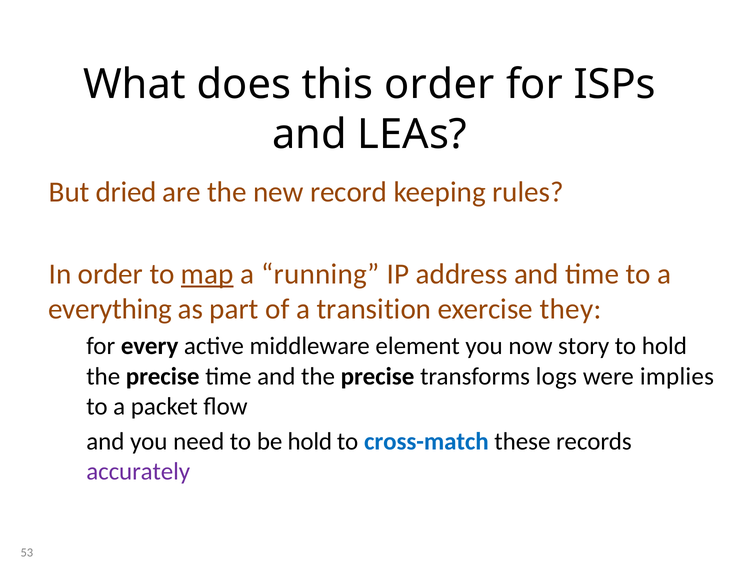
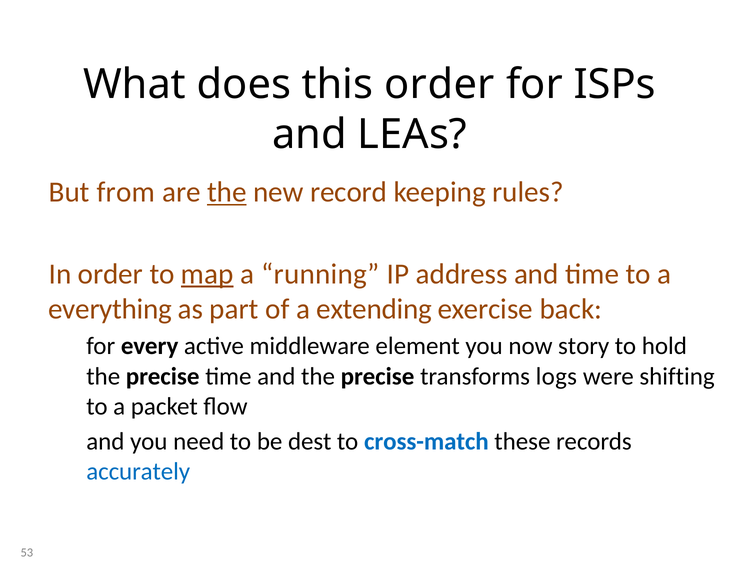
dried: dried -> from (126, 192)
the underline: none -> present (227, 192)
transition: transition -> extending (374, 309)
they: they -> back (571, 309)
implies: implies -> shifting (677, 376)
be hold: hold -> dest (310, 441)
accurately colour: purple -> blue (138, 471)
